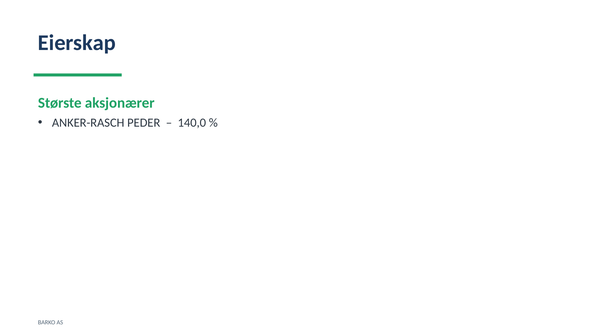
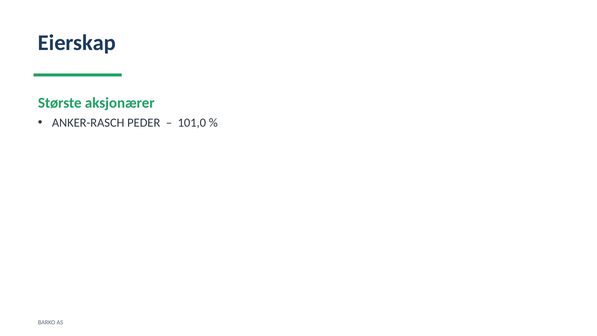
140,0: 140,0 -> 101,0 (192, 123)
